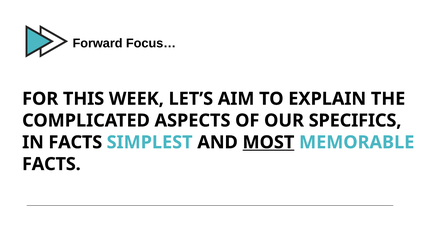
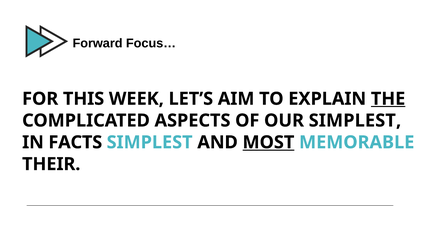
THE underline: none -> present (388, 99)
OUR SPECIFICS: SPECIFICS -> SIMPLEST (355, 120)
FACTS: FACTS -> THEIR (51, 164)
